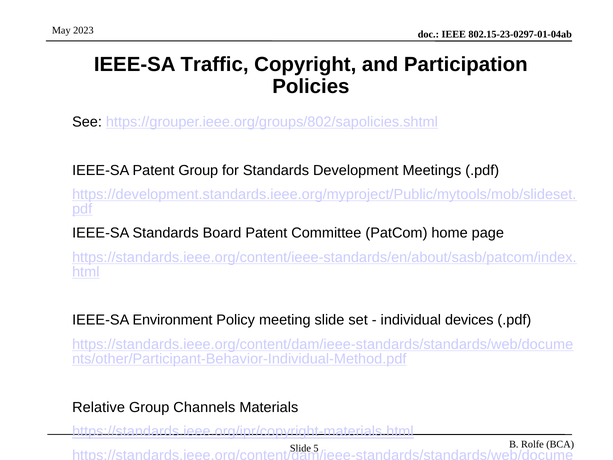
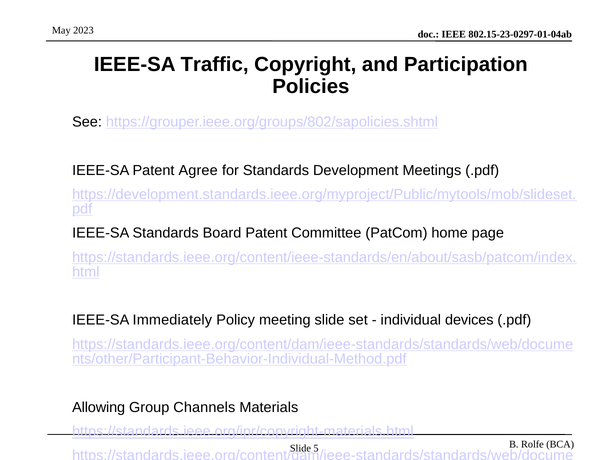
Patent Group: Group -> Agree (198, 170)
Environment: Environment -> Immediately (172, 320)
Relative: Relative -> Allowing (99, 407)
